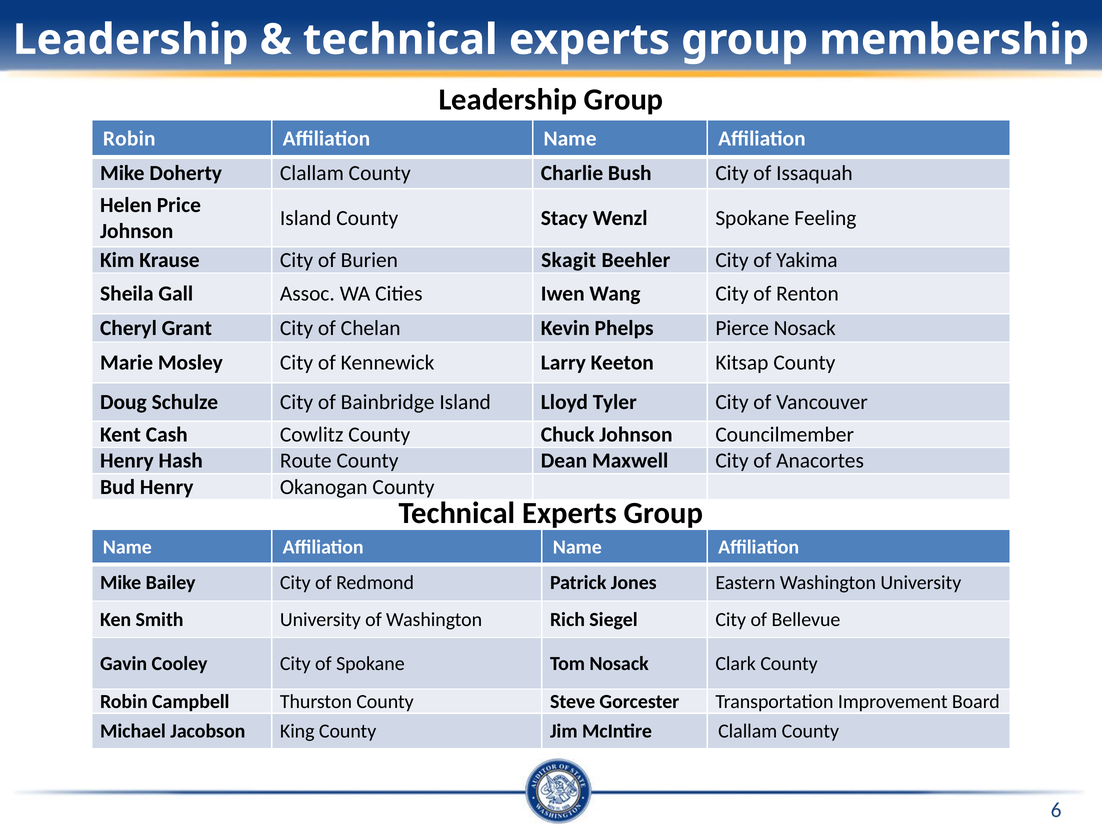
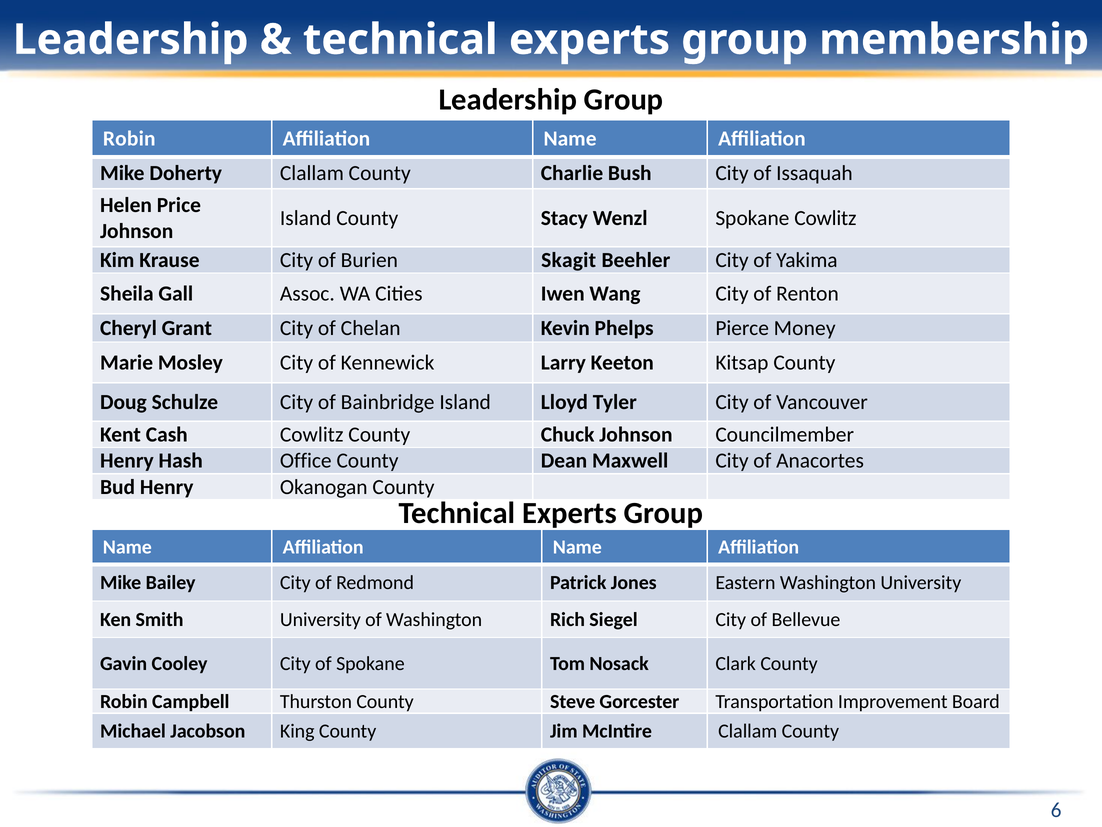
Spokane Feeling: Feeling -> Cowlitz (825, 218)
Pierce Nosack: Nosack -> Money (805, 328)
Route: Route -> Office (306, 461)
